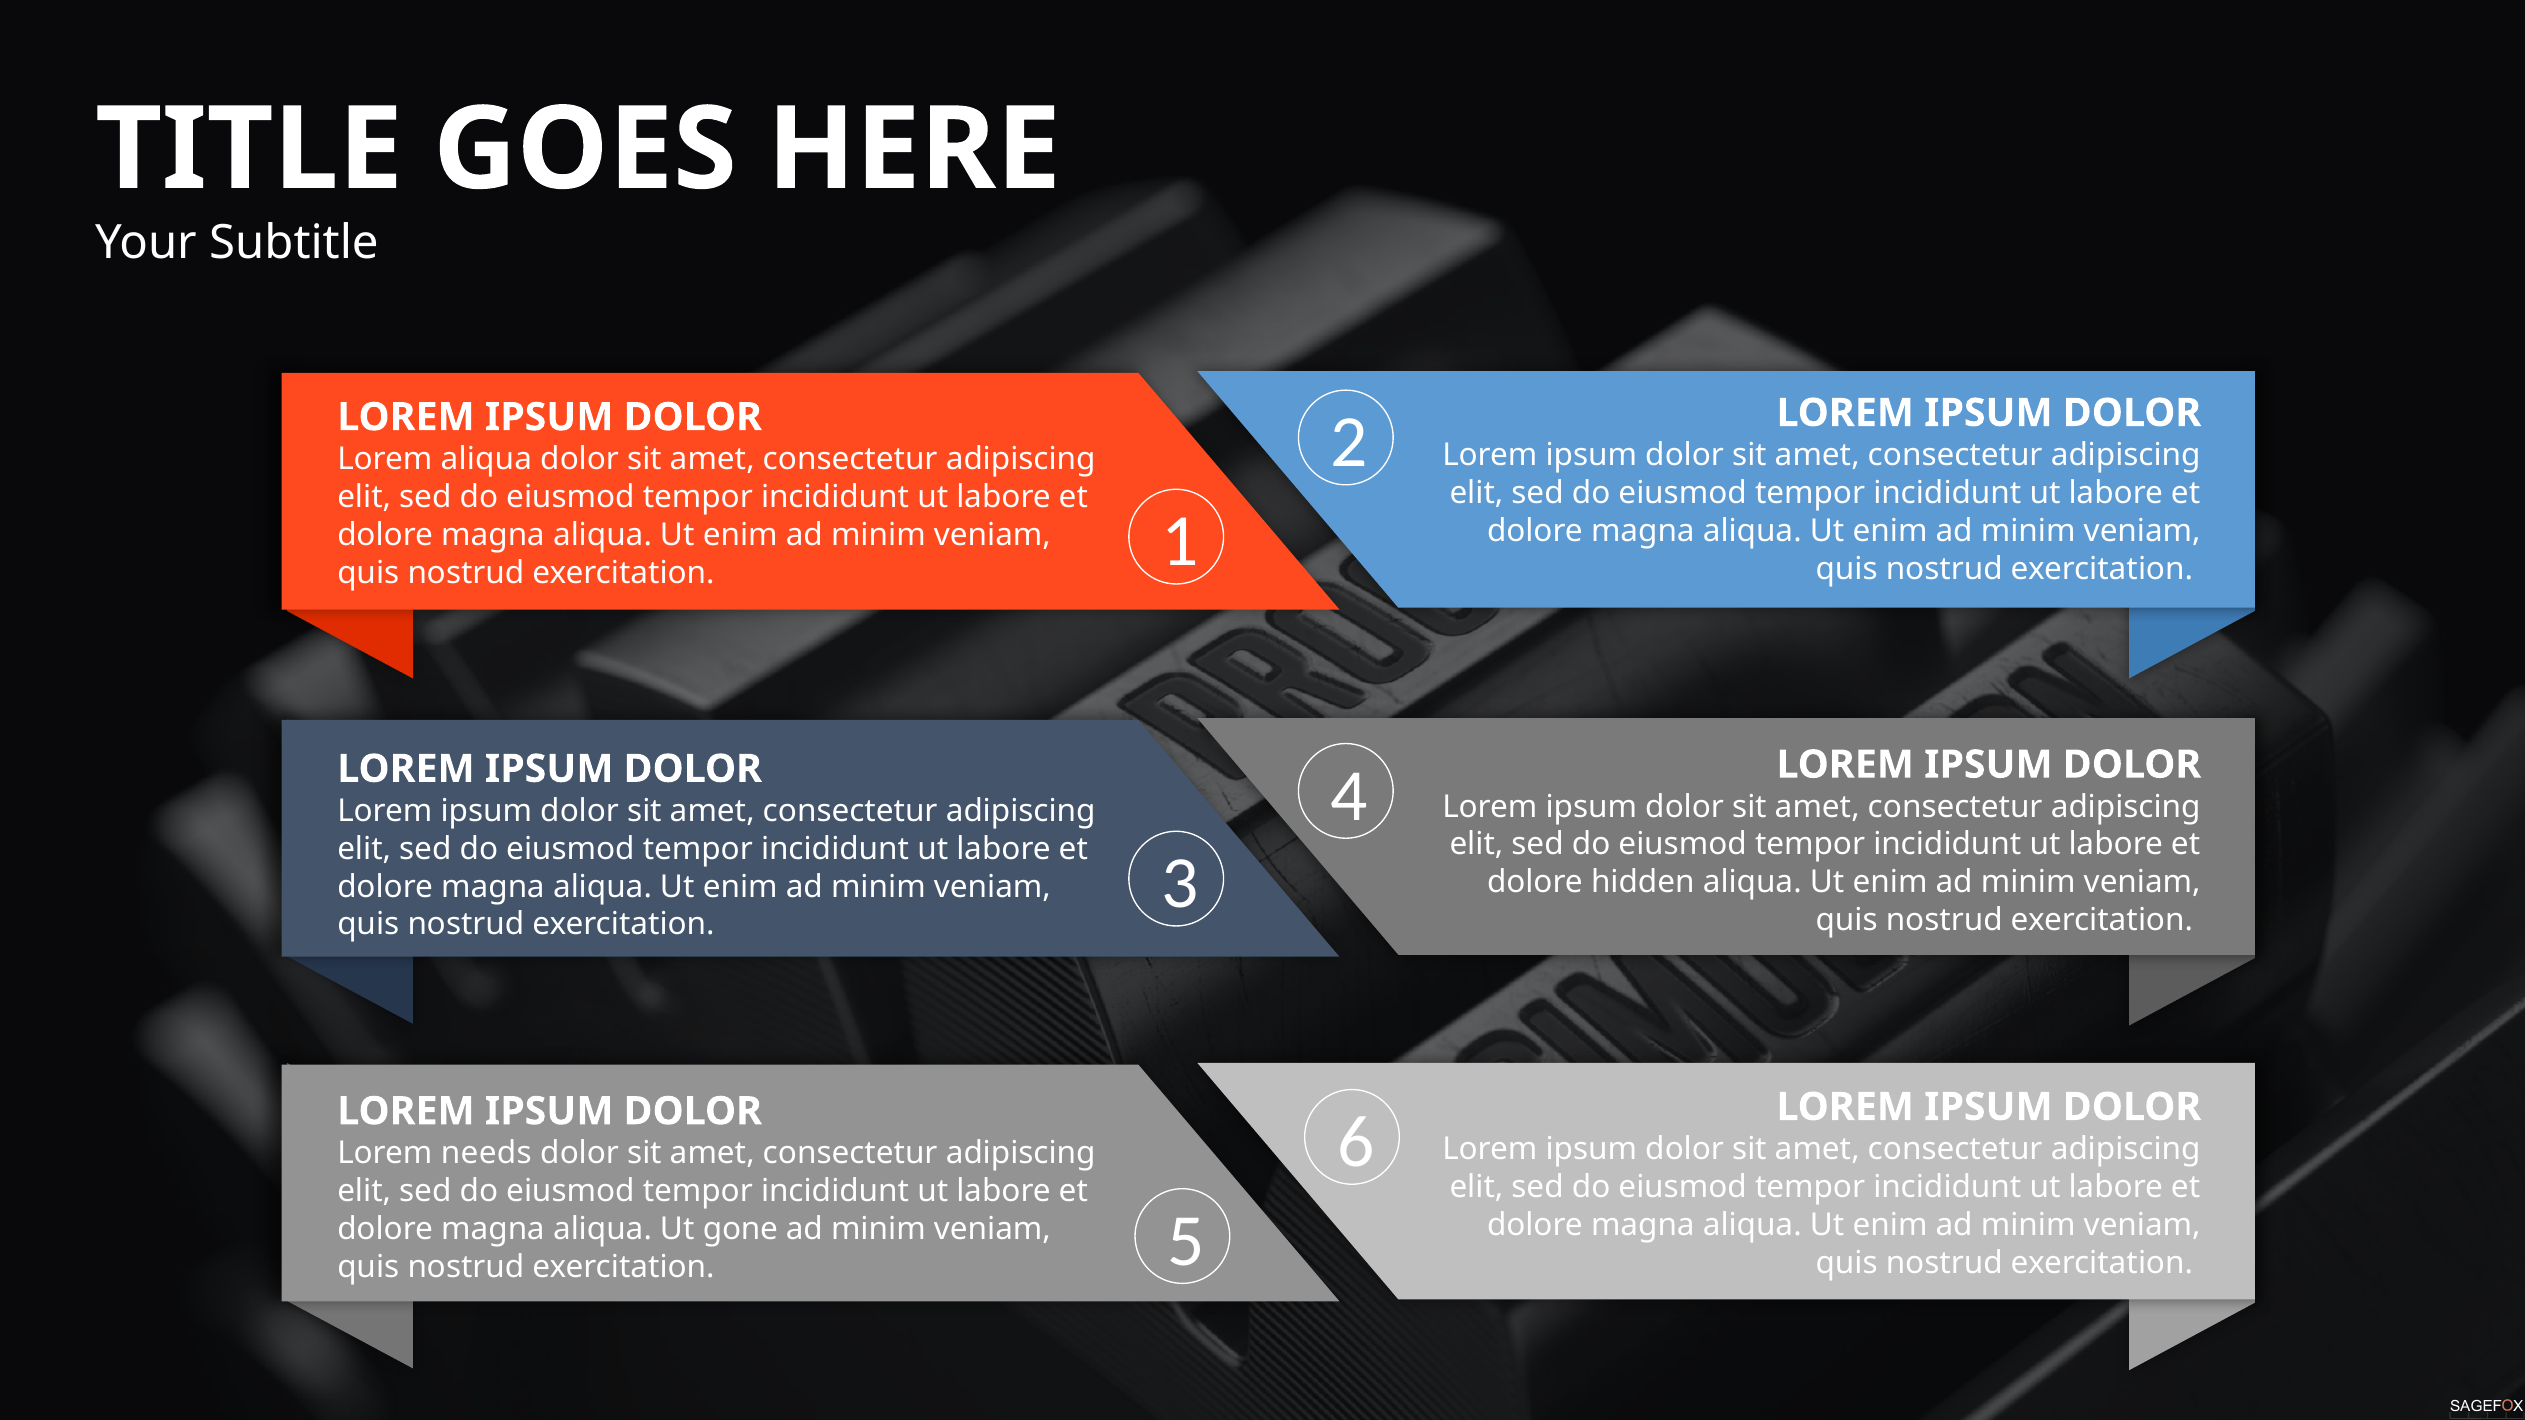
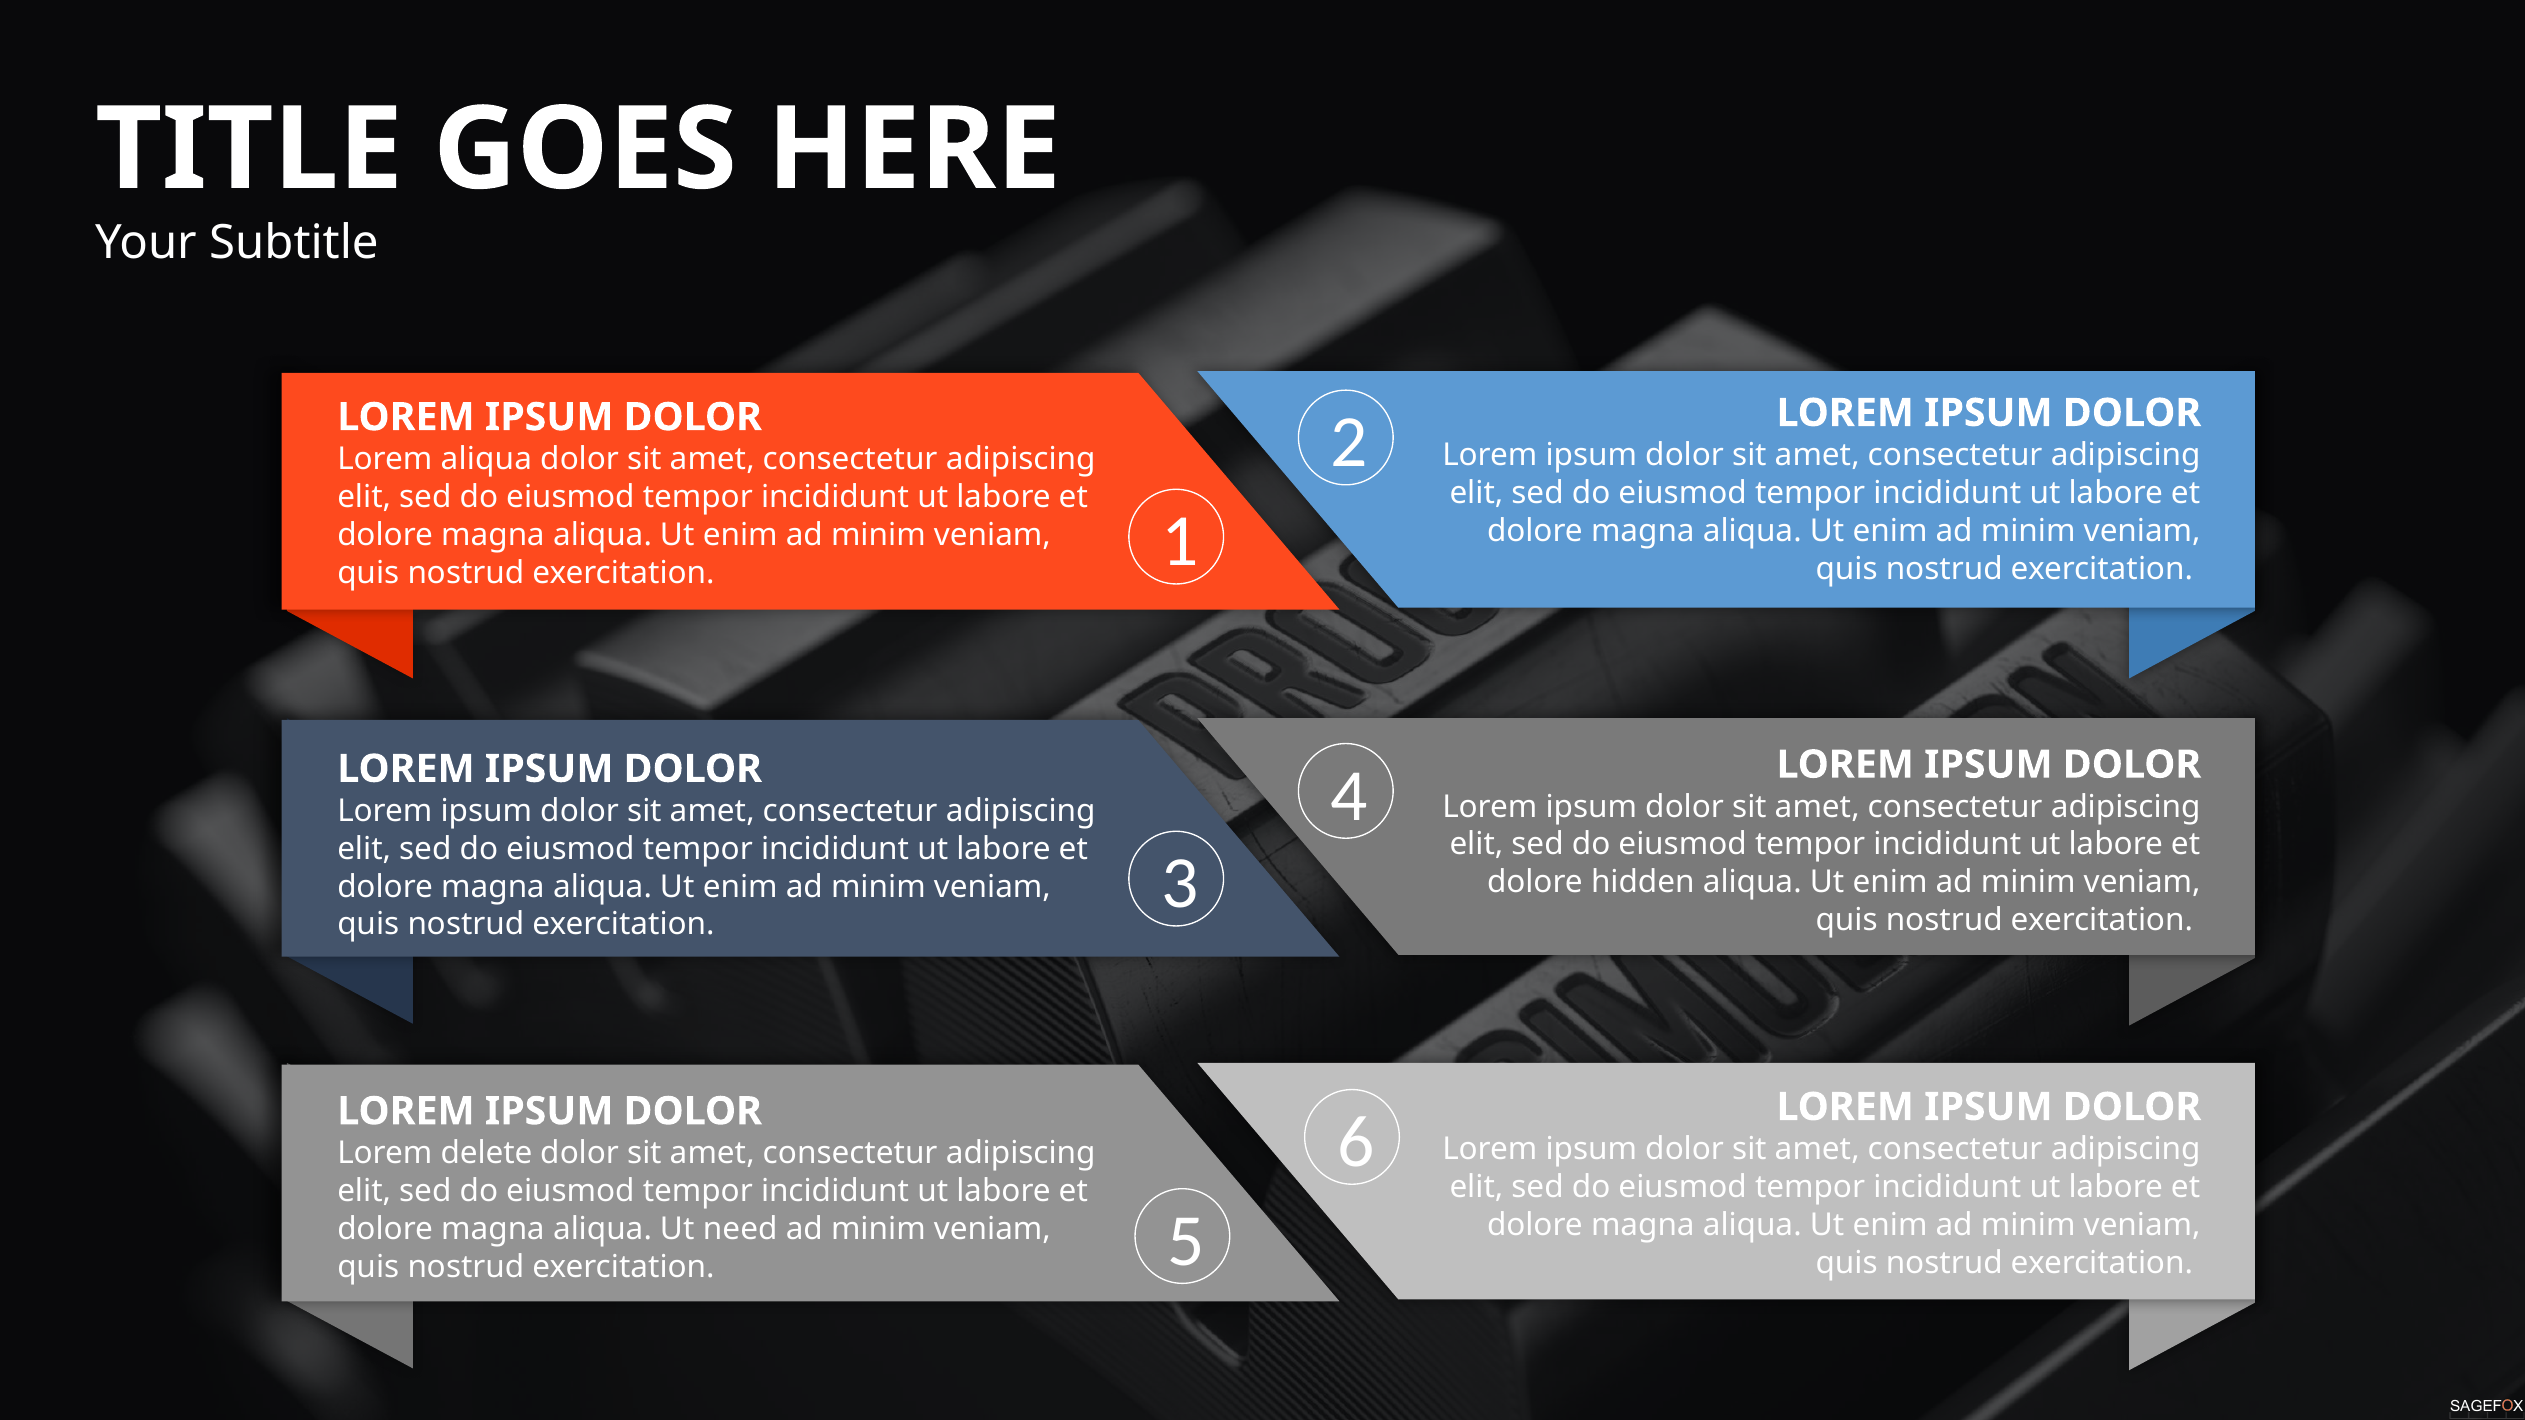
needs: needs -> delete (487, 1154)
gone: gone -> need (740, 1229)
